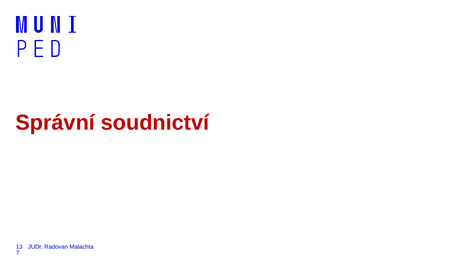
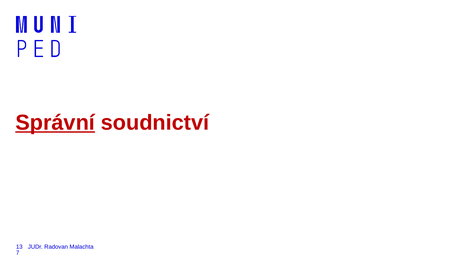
Správní underline: none -> present (55, 123)
